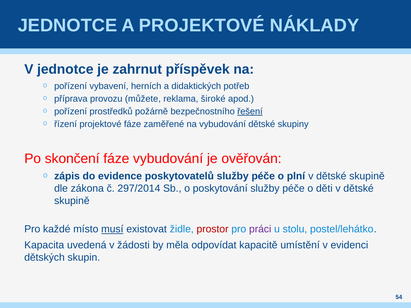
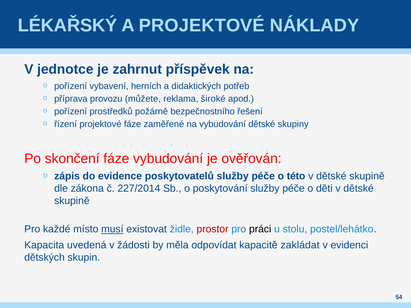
JEDNOTCE: JEDNOTCE -> LÉKAŘSKÝ (68, 26)
řešení underline: present -> none (250, 112)
plní: plní -> této (296, 176)
297/2014: 297/2014 -> 227/2014 (139, 189)
práci colour: purple -> black (260, 229)
umístění: umístění -> zakládat (300, 245)
